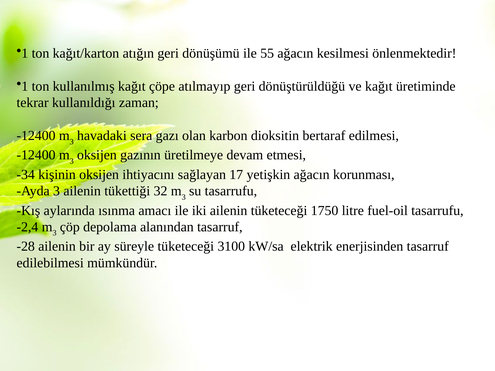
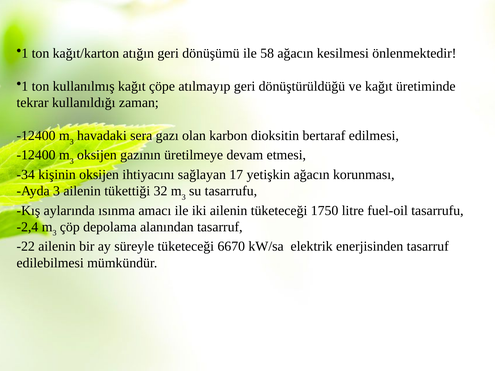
55: 55 -> 58 (267, 53)
-28: -28 -> -22 (26, 247)
3100: 3100 -> 6670 (231, 247)
